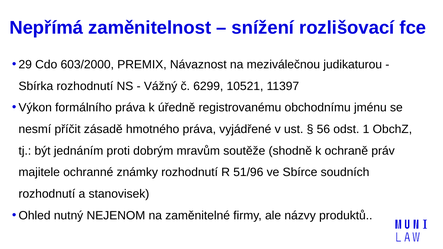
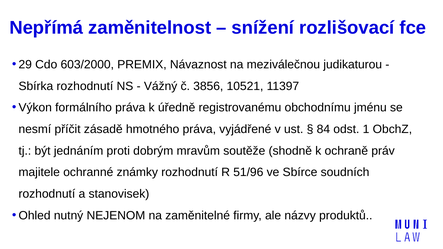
6299: 6299 -> 3856 (208, 86)
56: 56 -> 84 (323, 129)
